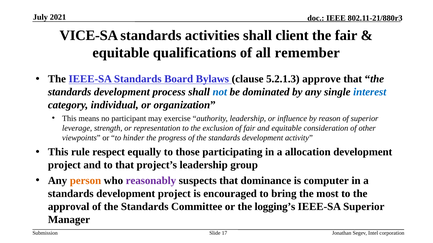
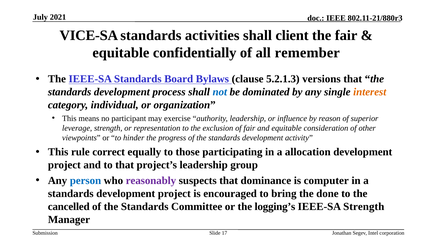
qualifications: qualifications -> confidentially (195, 53)
approve: approve -> versions (321, 79)
interest colour: blue -> orange (370, 92)
respect: respect -> correct (109, 152)
person colour: orange -> blue (85, 181)
most: most -> done (327, 194)
approval: approval -> cancelled (69, 207)
IEEE-SA Superior: Superior -> Strength (364, 207)
